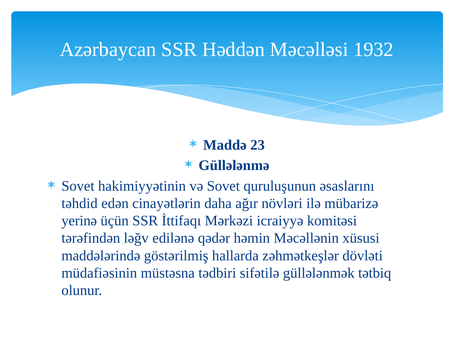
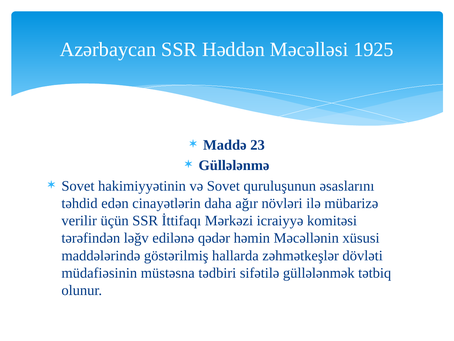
1932: 1932 -> 1925 (374, 49)
yerinə: yerinə -> verilir (79, 220)
